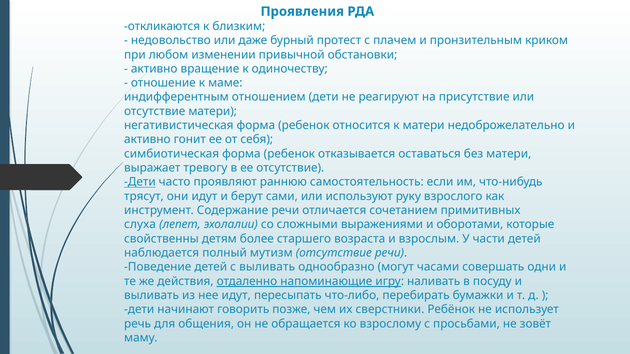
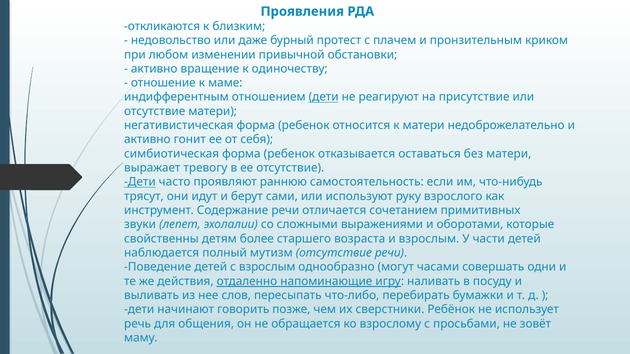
дети underline: none -> present (324, 97)
слуха: слуха -> звуки (140, 225)
с выливать: выливать -> взрослым (267, 267)
нее идут: идут -> слов (236, 296)
